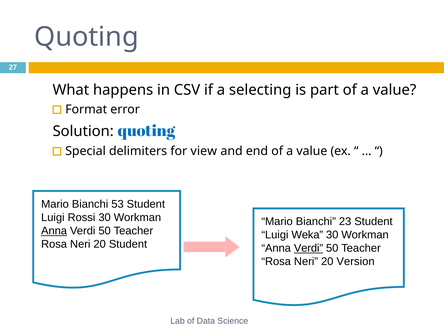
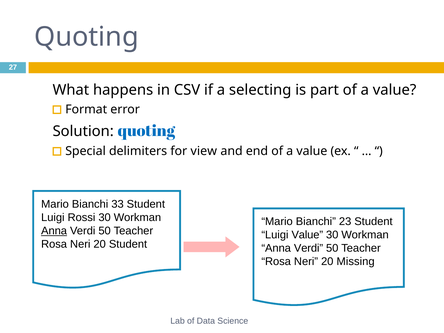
53: 53 -> 33 (118, 204)
Luigi Weka: Weka -> Value (307, 235)
Verdi underline: present -> none (309, 248)
Version: Version -> Missing (356, 262)
